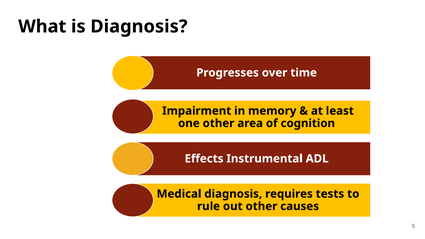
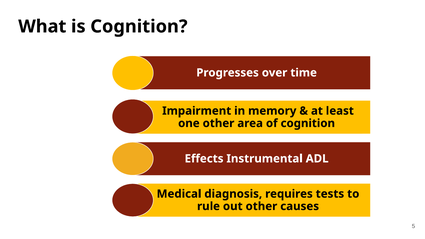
is Diagnosis: Diagnosis -> Cognition (139, 26)
